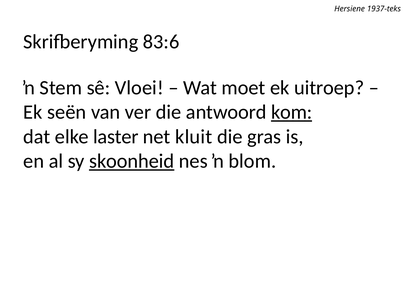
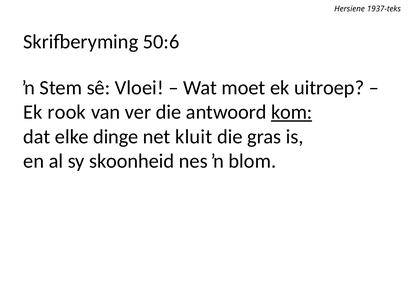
83:6: 83:6 -> 50:6 (161, 42)
seën: seën -> rook (67, 112)
laster: laster -> dinge (116, 137)
skoonheid underline: present -> none (132, 161)
